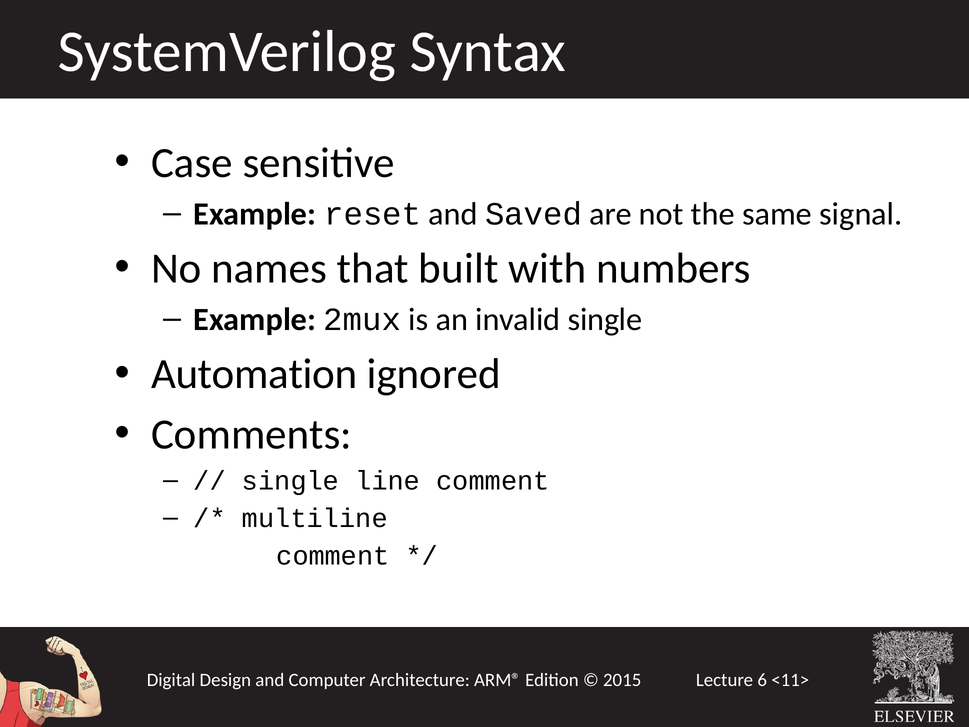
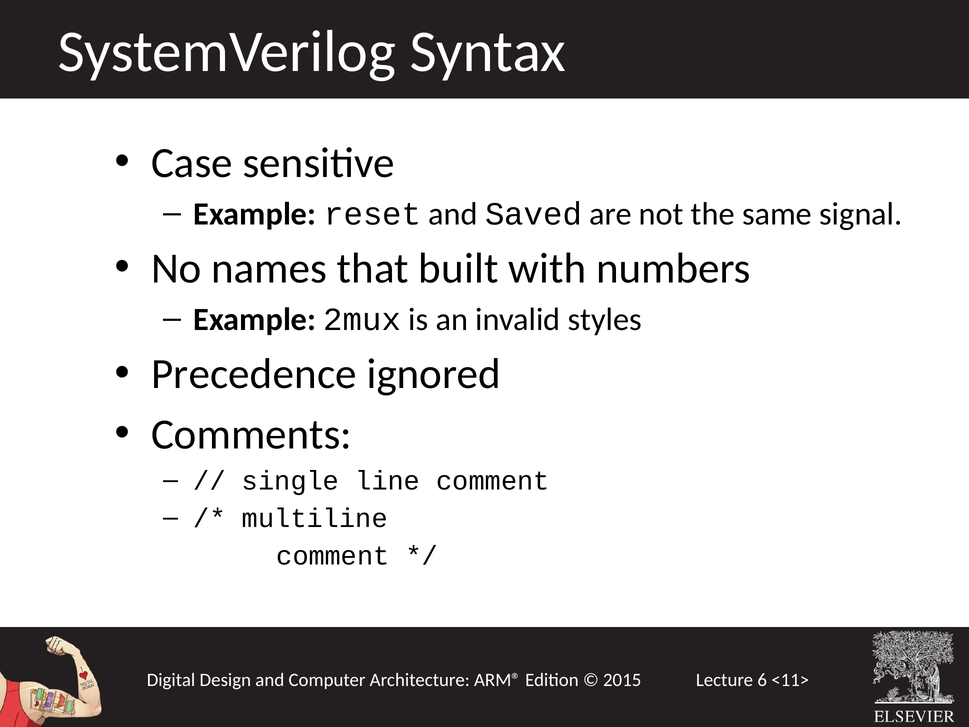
invalid single: single -> styles (605, 319)
Automation: Automation -> Precedence (254, 374)
